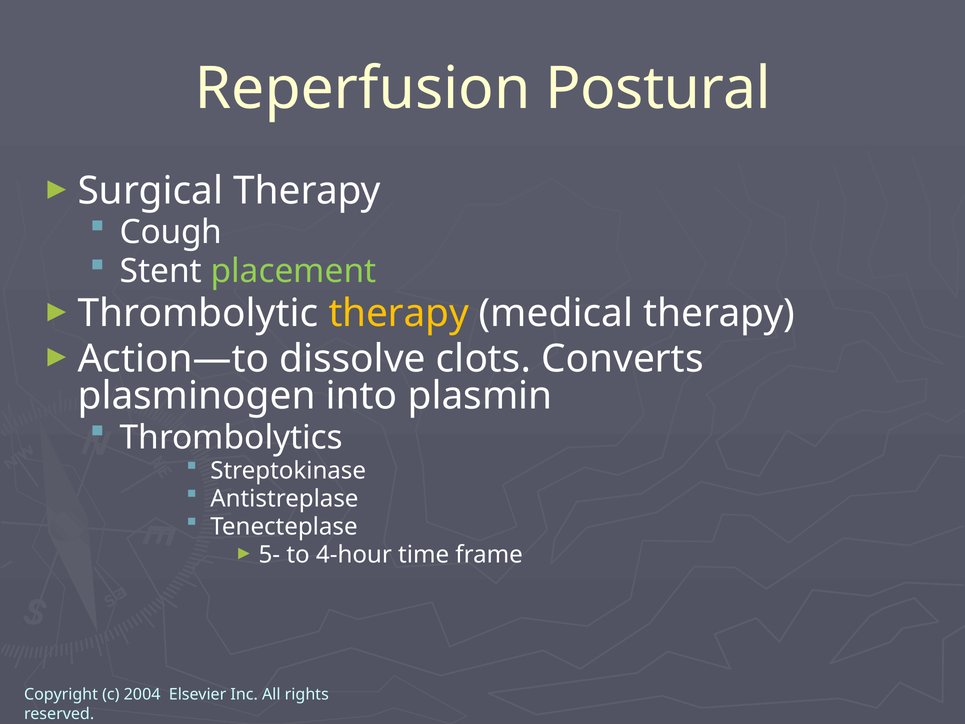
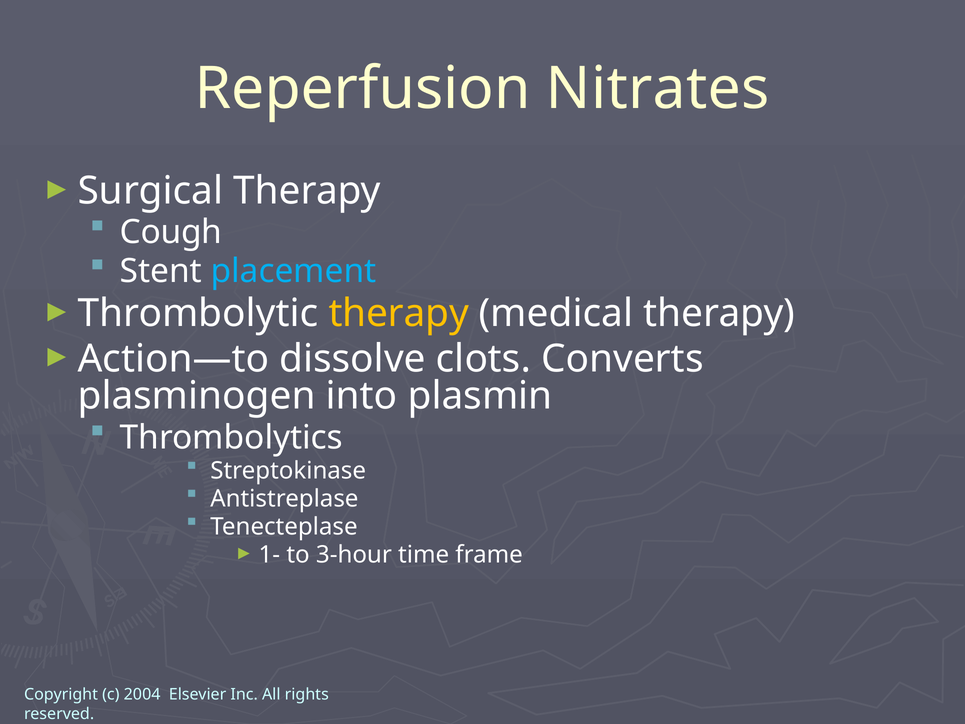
Postural: Postural -> Nitrates (658, 89)
placement colour: light green -> light blue (293, 271)
5-: 5- -> 1- (269, 554)
4-hour: 4-hour -> 3-hour (354, 554)
